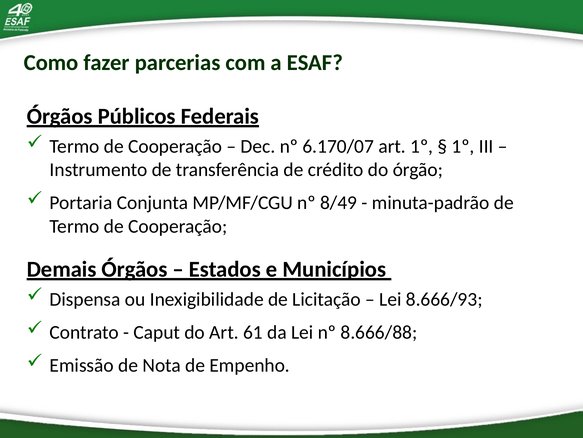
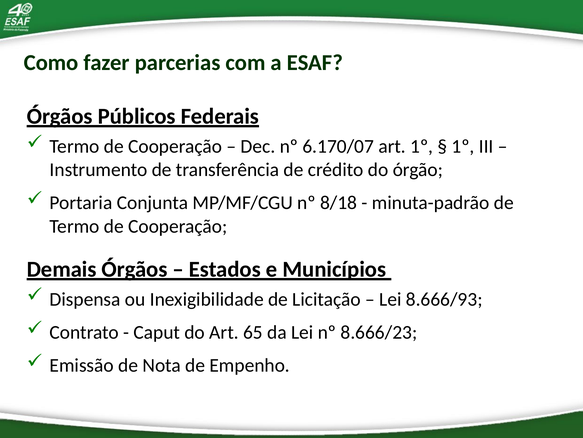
8/49: 8/49 -> 8/18 (339, 203)
61: 61 -> 65 (253, 332)
8.666/88: 8.666/88 -> 8.666/23 (379, 332)
